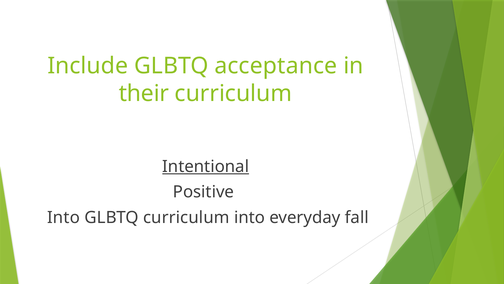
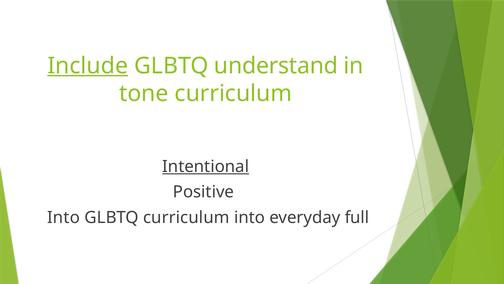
Include underline: none -> present (88, 66)
acceptance: acceptance -> understand (276, 66)
their: their -> tone (144, 93)
fall: fall -> full (357, 217)
